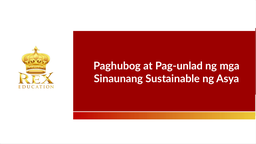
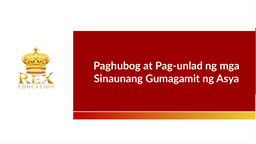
Sustainable: Sustainable -> Gumagamit (173, 79)
